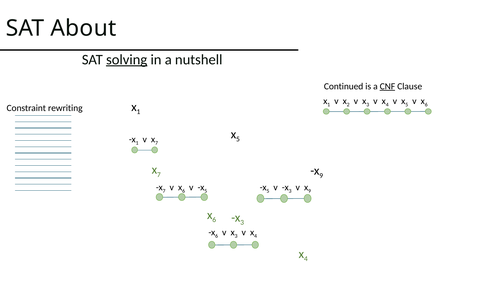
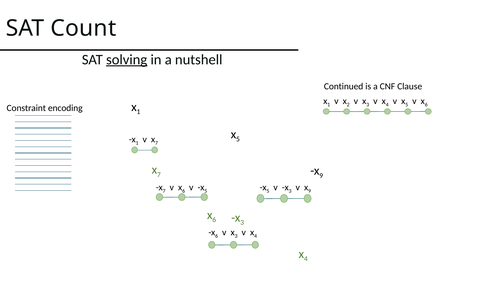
About: About -> Count (83, 28)
CNF underline: present -> none (387, 86)
rewriting: rewriting -> encoding (65, 108)
